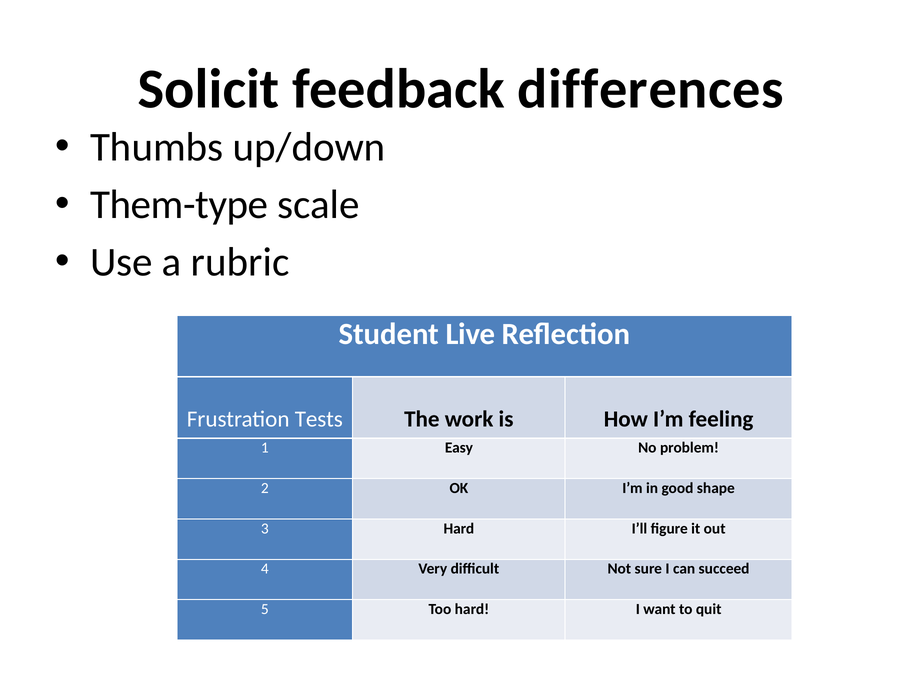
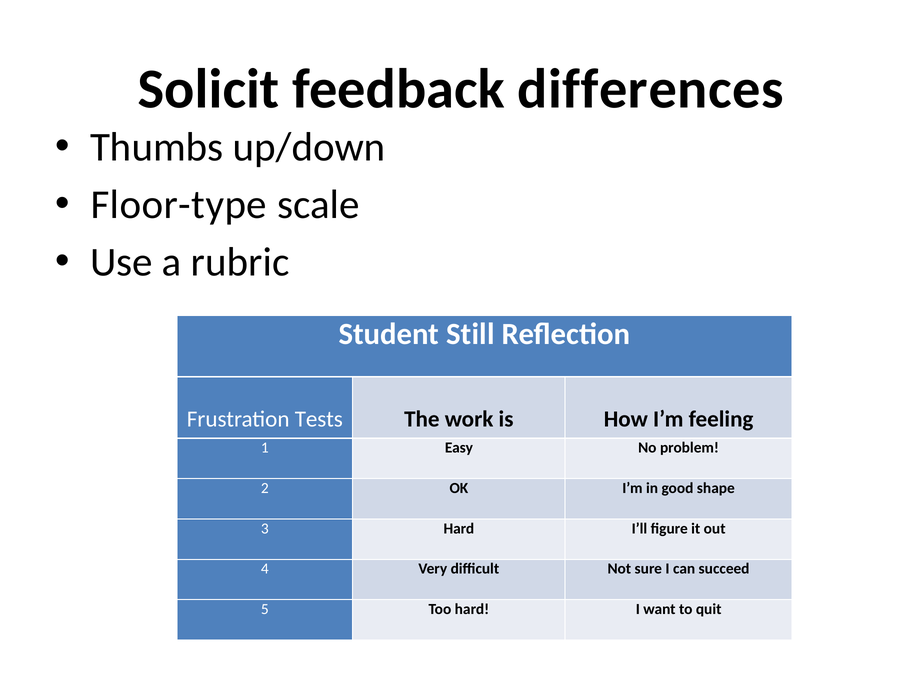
Them-type: Them-type -> Floor-type (179, 205)
Live: Live -> Still (470, 334)
